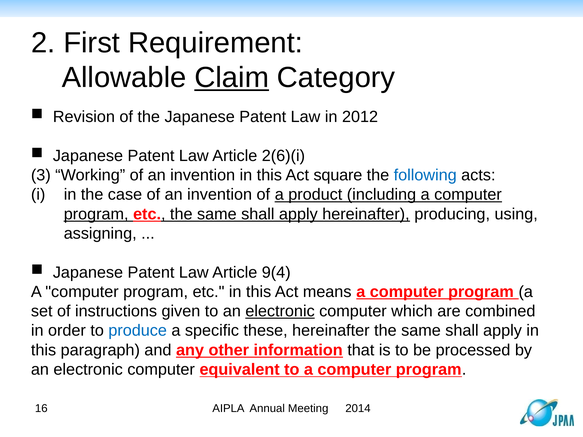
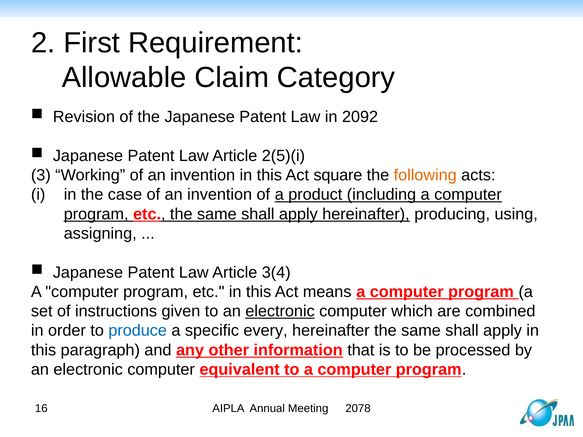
Claim underline: present -> none (232, 78)
2012: 2012 -> 2092 (360, 117)
2(6)(i: 2(6)(i -> 2(5)(i (283, 156)
following colour: blue -> orange (425, 175)
9(4: 9(4 -> 3(4 (276, 273)
these: these -> every (266, 331)
2014: 2014 -> 2078 (358, 409)
